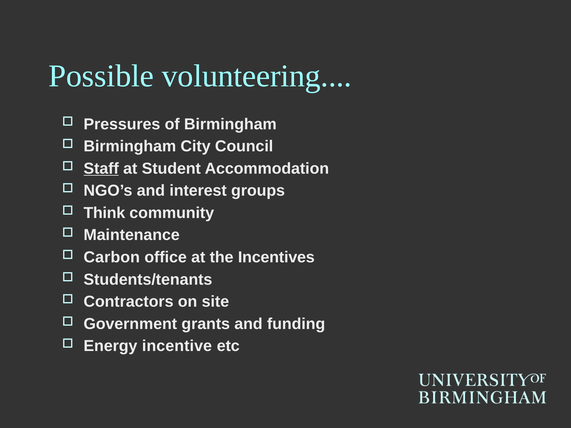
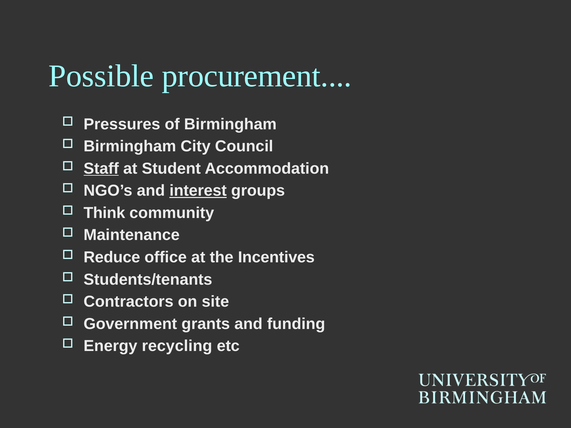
volunteering: volunteering -> procurement (257, 76)
interest underline: none -> present (198, 191)
Carbon: Carbon -> Reduce (112, 257)
incentive: incentive -> recycling (177, 346)
